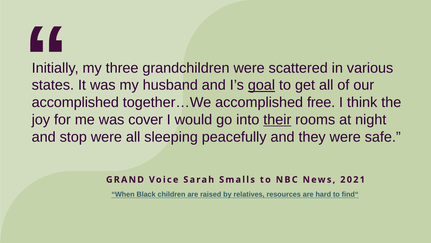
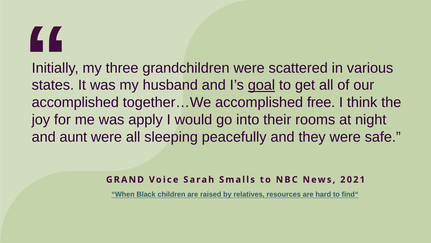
cover: cover -> apply (146, 120)
their underline: present -> none (277, 120)
stop: stop -> aunt (73, 137)
